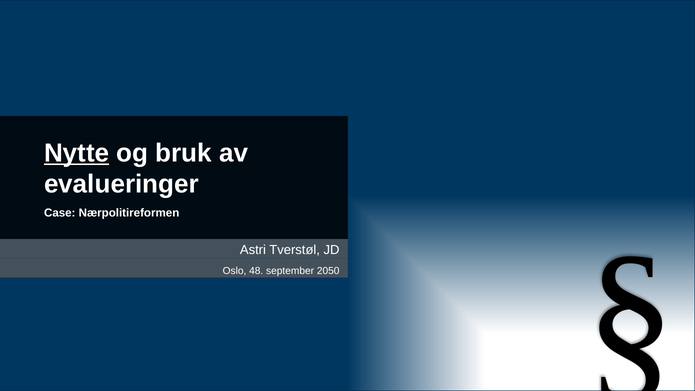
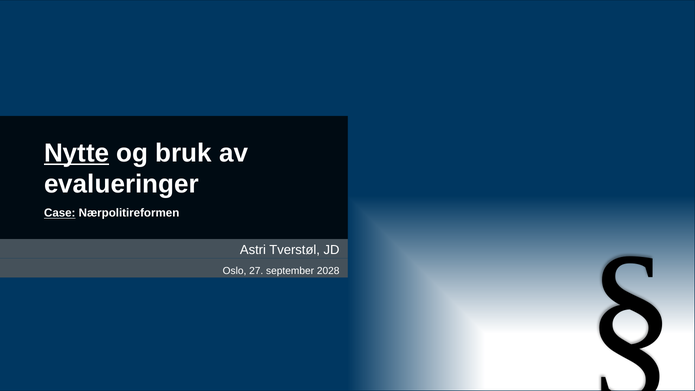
Case underline: none -> present (60, 213)
48: 48 -> 27 (256, 271)
2050: 2050 -> 2028 (328, 271)
